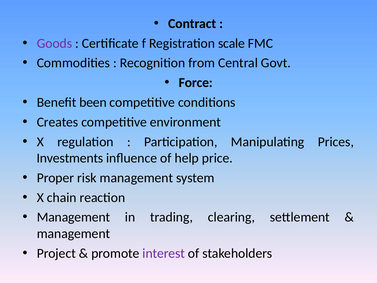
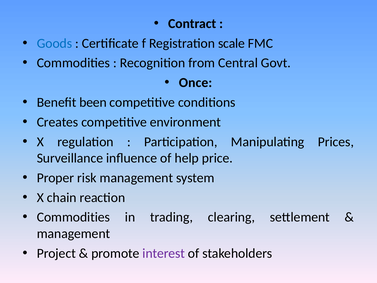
Goods colour: purple -> blue (54, 43)
Force: Force -> Once (195, 83)
Investments: Investments -> Surveillance (70, 158)
Management: Management -> Commodities (73, 217)
